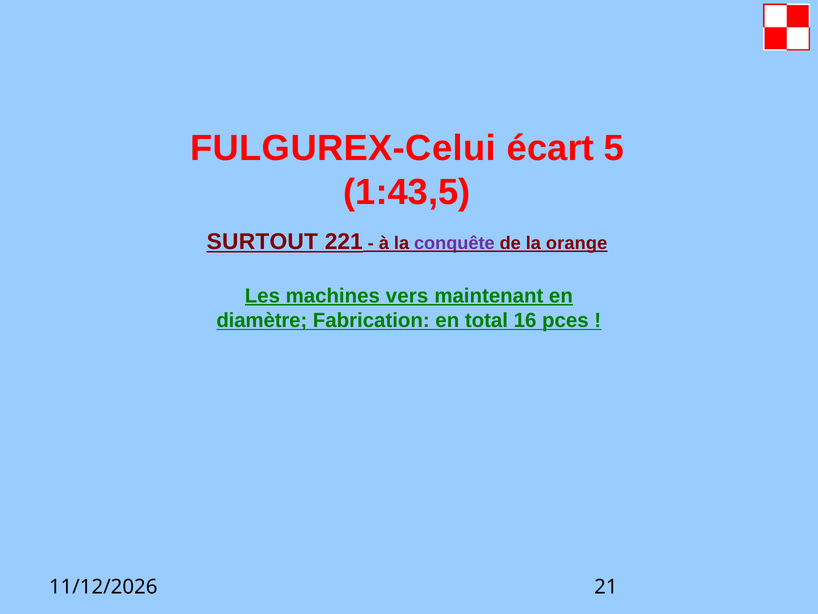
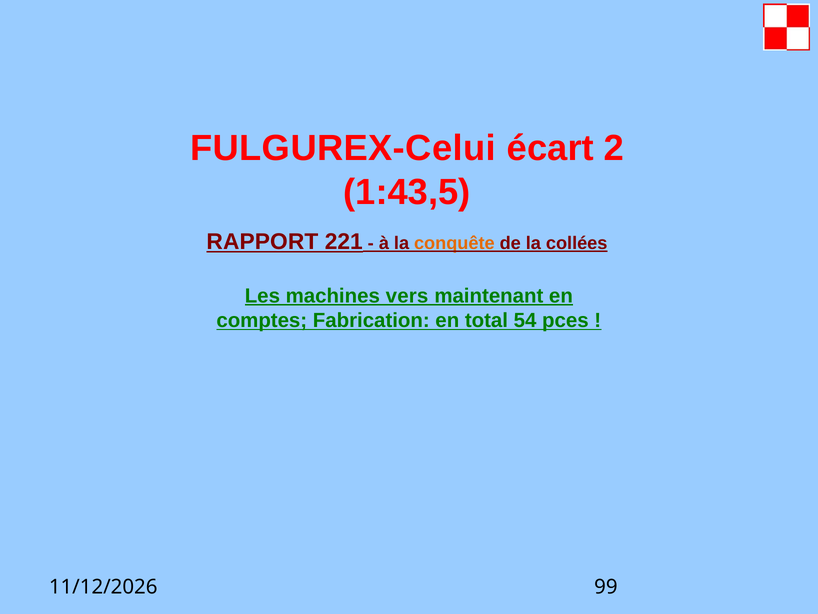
5: 5 -> 2 (614, 148)
SURTOUT: SURTOUT -> RAPPORT (262, 241)
conquête colour: purple -> orange (454, 243)
orange: orange -> collées (577, 243)
diamètre: diamètre -> comptes (262, 320)
16: 16 -> 54 (525, 320)
21: 21 -> 99 (606, 586)
